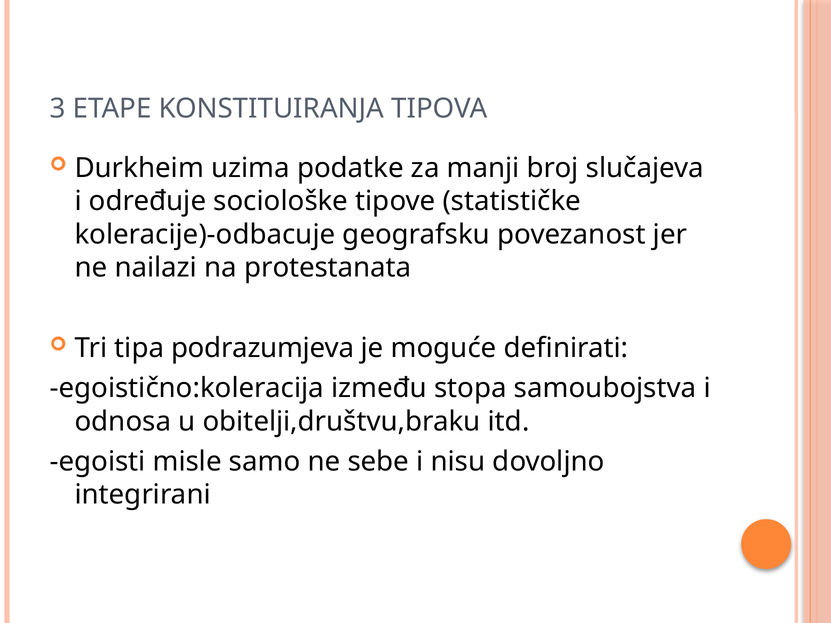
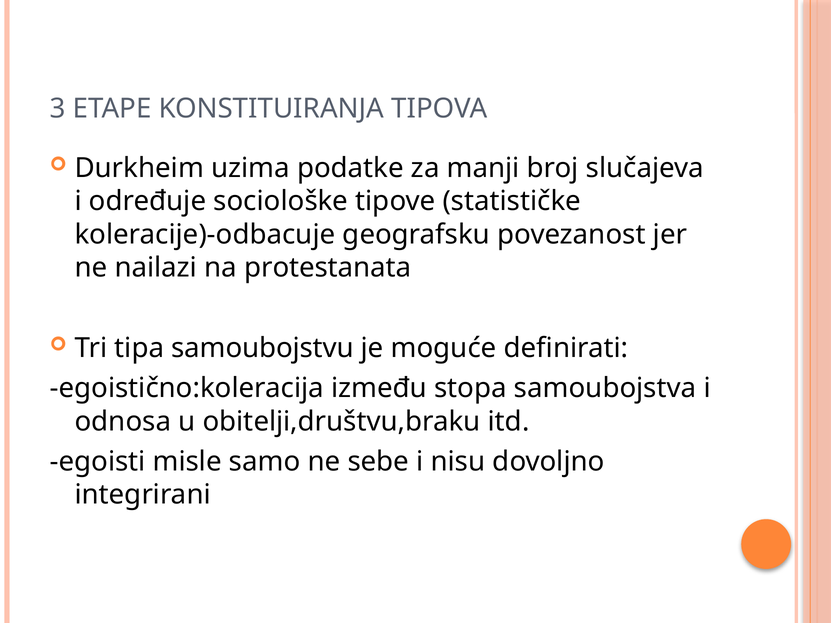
podrazumjeva: podrazumjeva -> samoubojstvu (263, 348)
